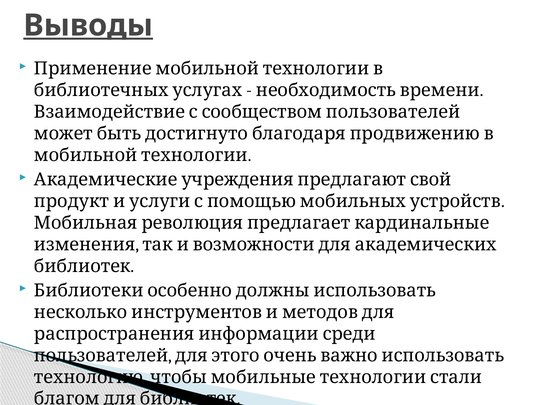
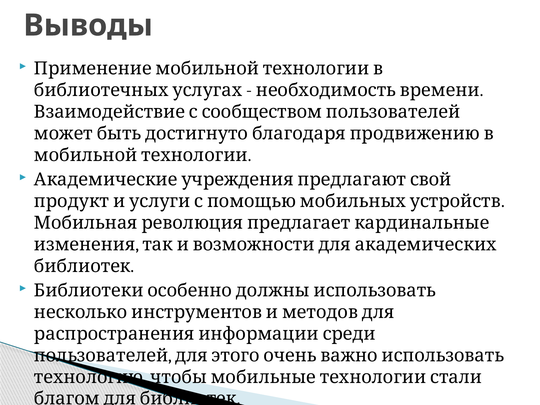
Выводы underline: present -> none (88, 25)
